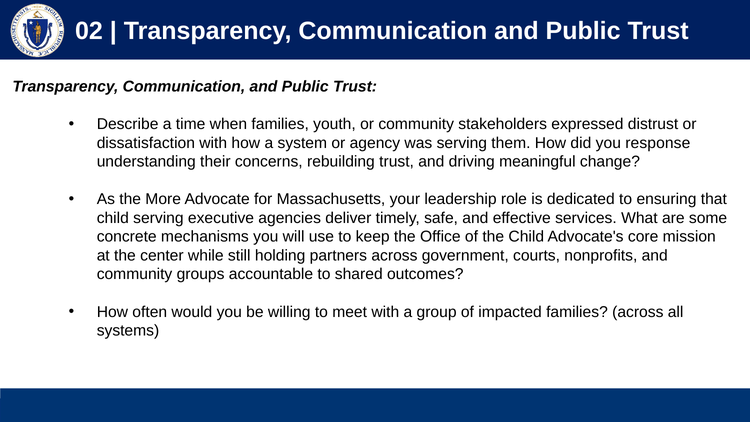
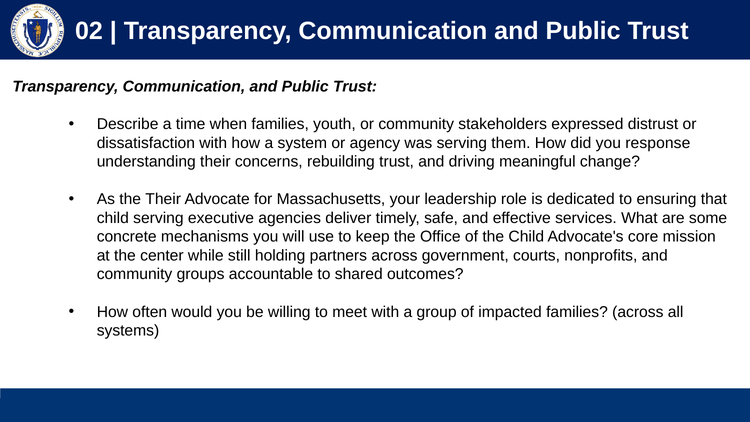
the More: More -> Their (163, 199)
